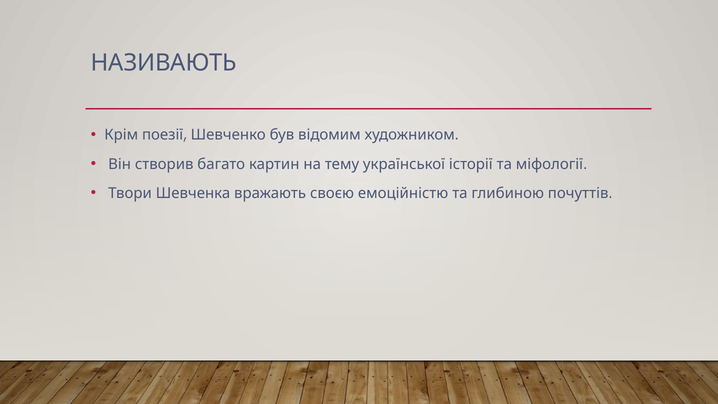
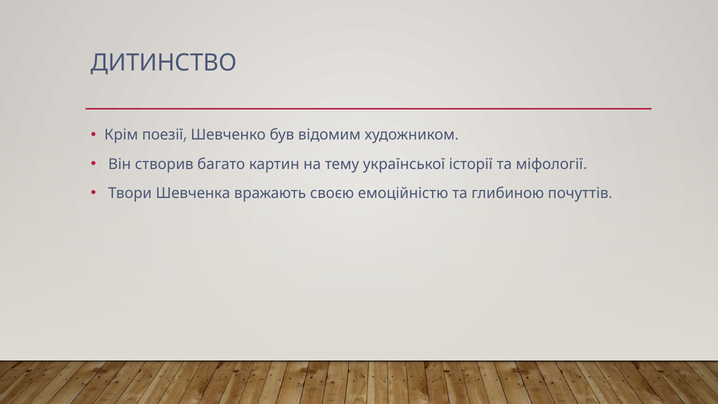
НАЗИВАЮТЬ: НАЗИВАЮТЬ -> ДИТИНСТВО (164, 63)
